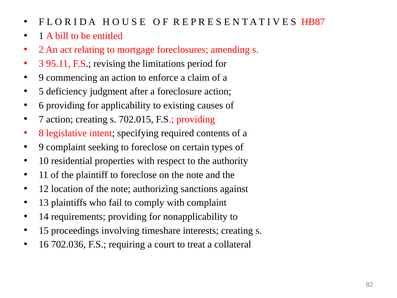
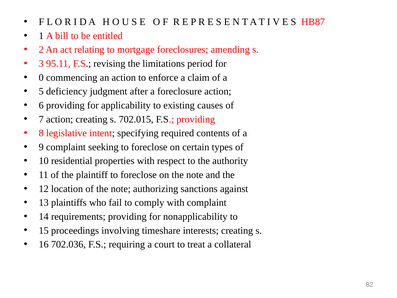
9: 9 -> 0 (41, 77)
